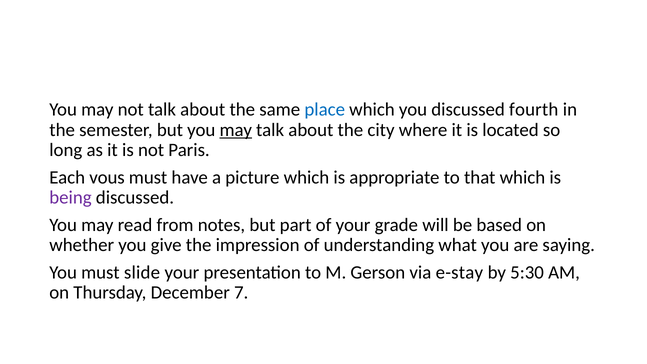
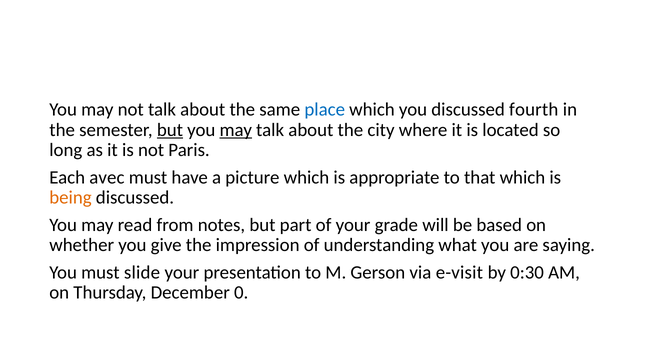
but underline: none -> present (170, 130)
vous: vous -> avec (107, 177)
being colour: purple -> orange (70, 198)
e-stay: e-stay -> e-visit (459, 272)
5:30: 5:30 -> 0:30 (527, 272)
7: 7 -> 0 (241, 293)
